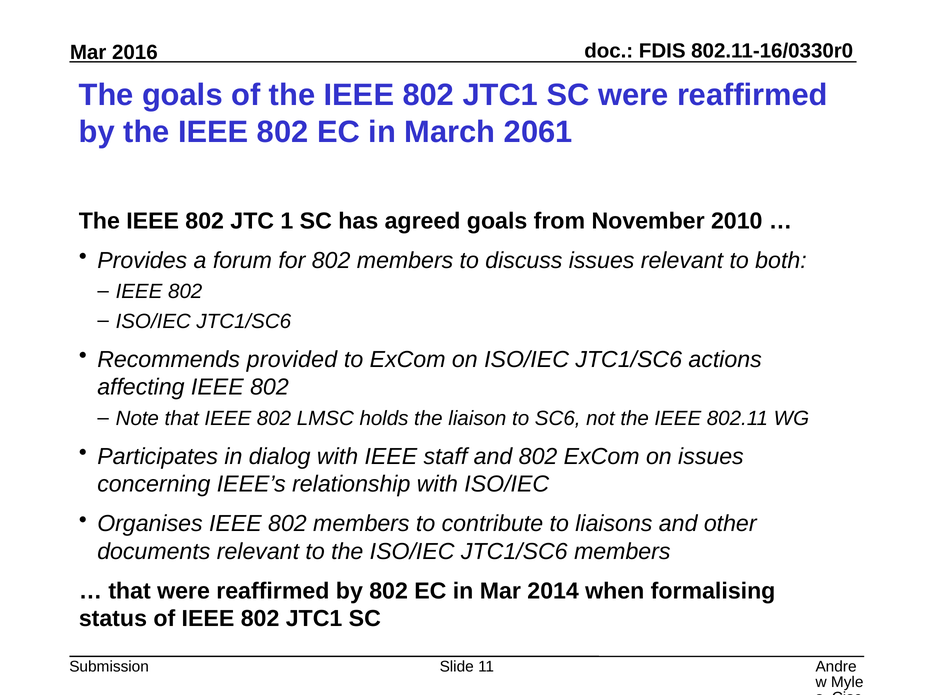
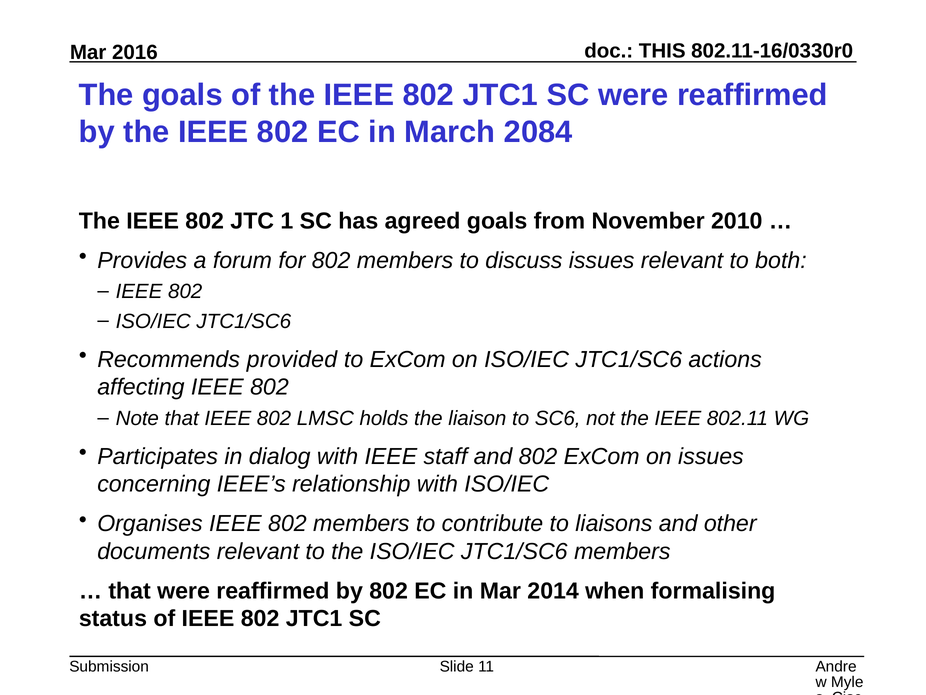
FDIS: FDIS -> THIS (662, 51)
2061: 2061 -> 2084 (538, 132)
